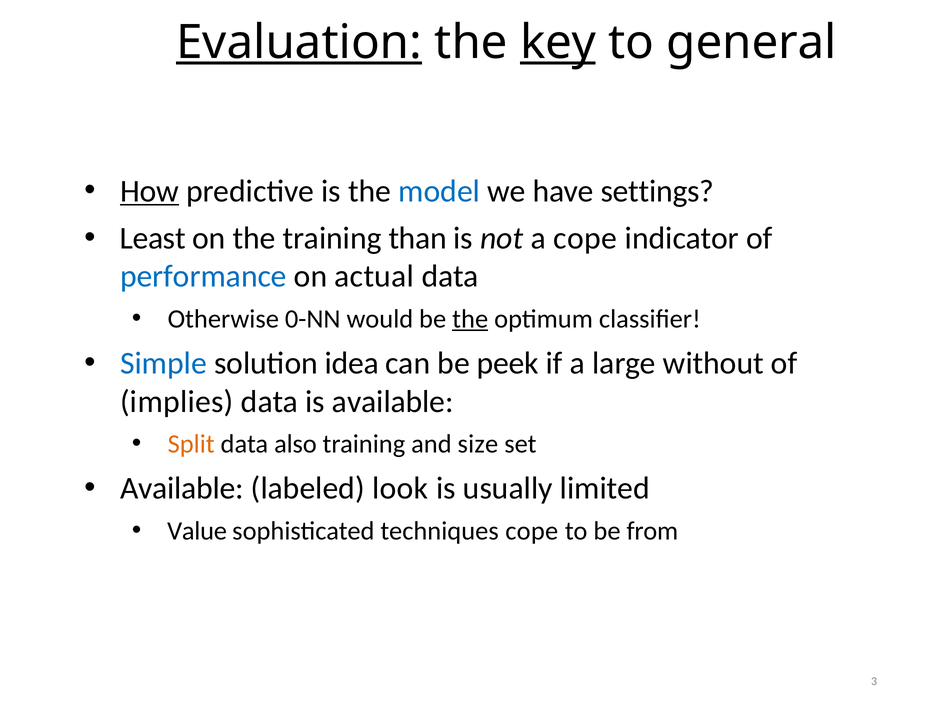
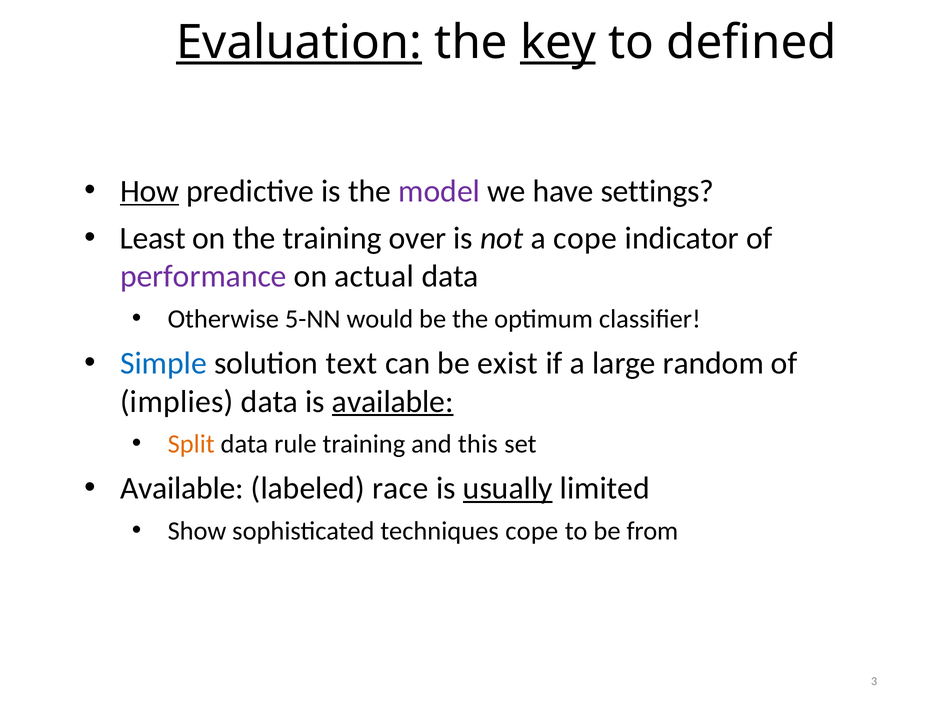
general: general -> defined (751, 42)
model colour: blue -> purple (439, 191)
than: than -> over (418, 238)
performance colour: blue -> purple (203, 277)
0-NN: 0-NN -> 5-NN (313, 319)
the underline: present -> none (470, 319)
idea: idea -> text (352, 363)
peek: peek -> exist (508, 363)
without: without -> random (713, 363)
available underline: none -> present (393, 402)
also: also -> rule (295, 444)
size: size -> this (478, 444)
look: look -> race (400, 488)
usually underline: none -> present (508, 488)
Value: Value -> Show (197, 531)
